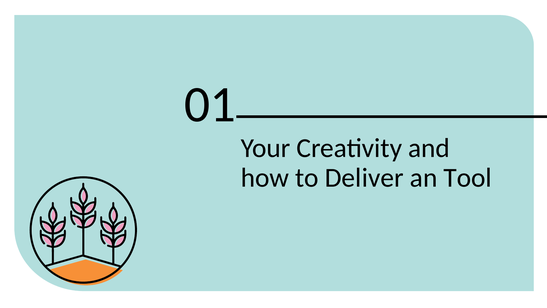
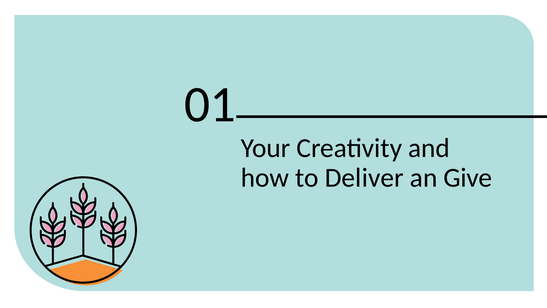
Tool: Tool -> Give (468, 178)
